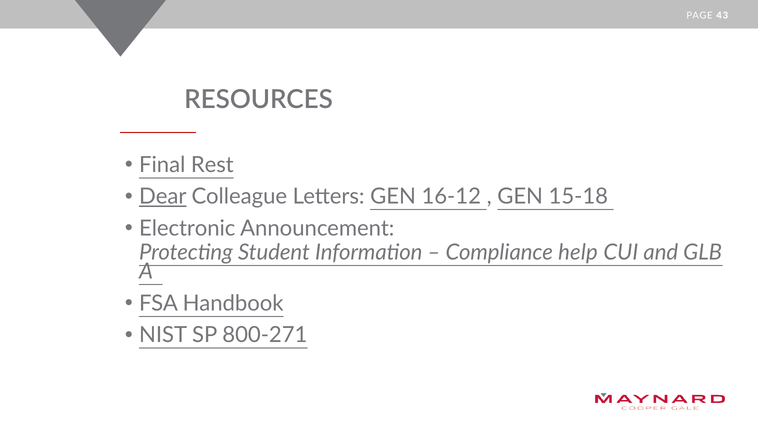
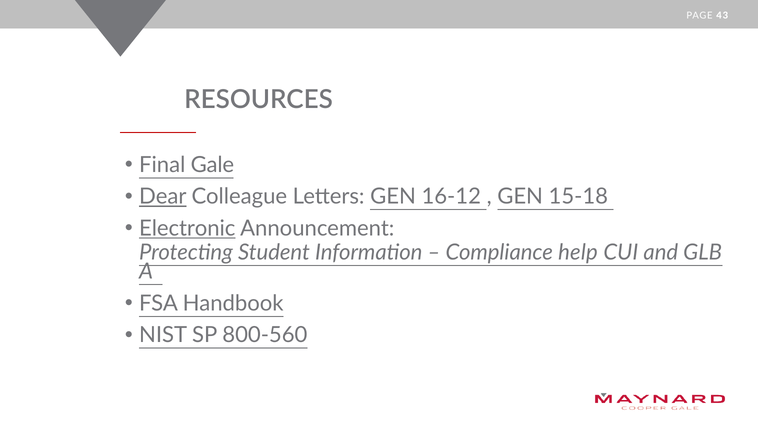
Rest: Rest -> Gale (212, 165)
Electronic underline: none -> present (187, 228)
800-271: 800-271 -> 800-560 (265, 335)
